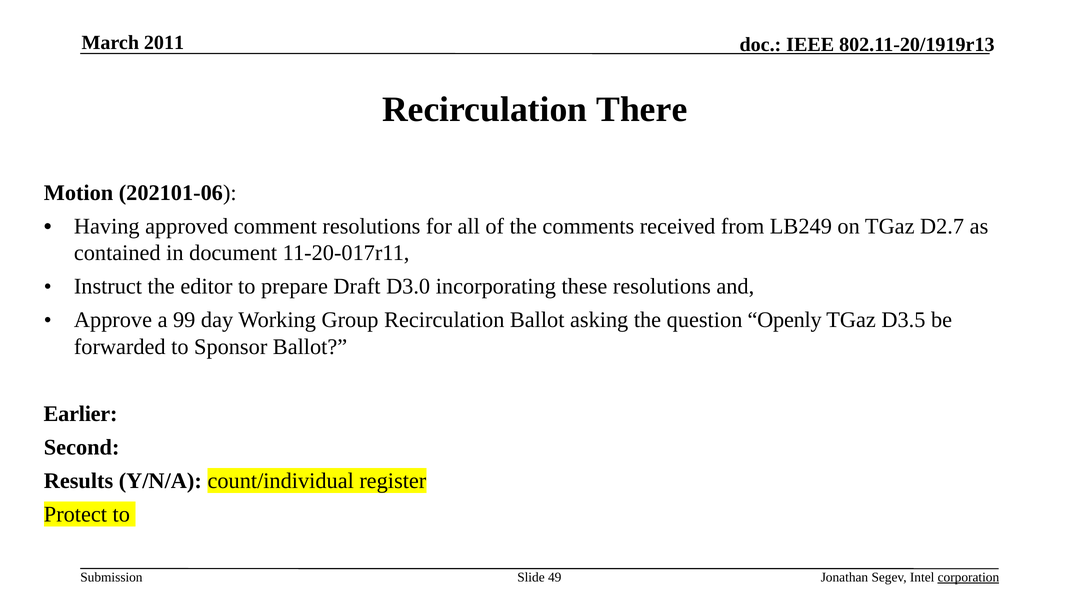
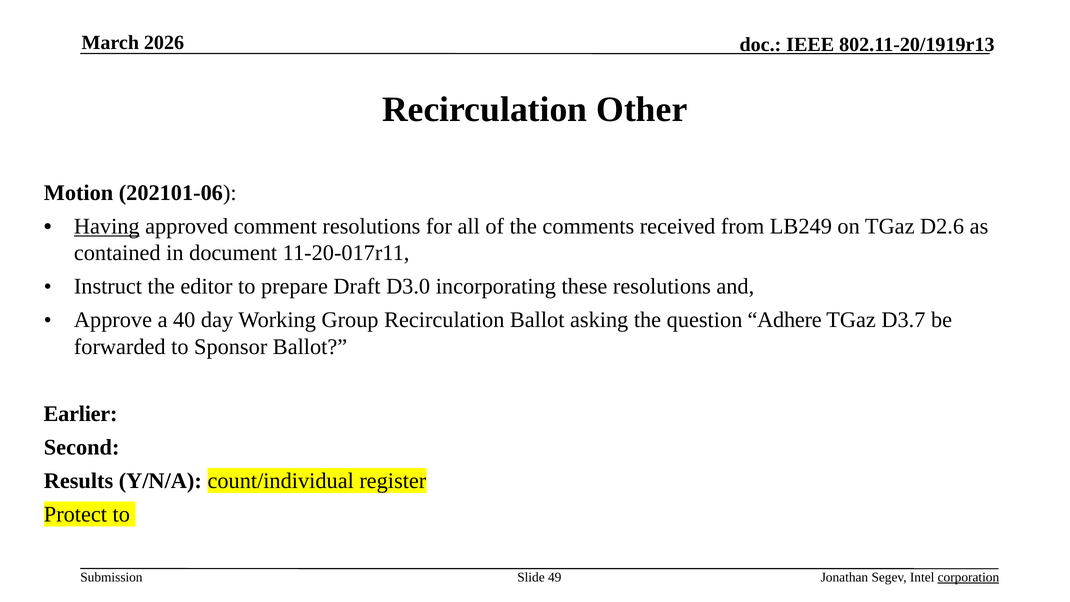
2011: 2011 -> 2026 (164, 43)
There: There -> Other (642, 109)
Having underline: none -> present (107, 226)
D2.7: D2.7 -> D2.6 (942, 226)
99: 99 -> 40 (184, 320)
Openly: Openly -> Adhere (785, 320)
D3.5: D3.5 -> D3.7 (903, 320)
